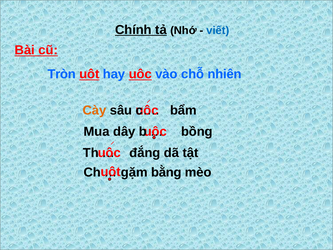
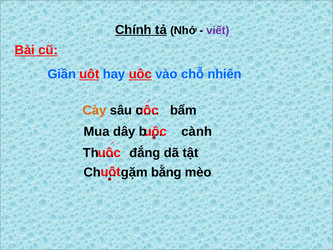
viết colour: blue -> purple (218, 30)
Tròn: Tròn -> Giần (62, 74)
bồng: bồng -> cành (197, 131)
